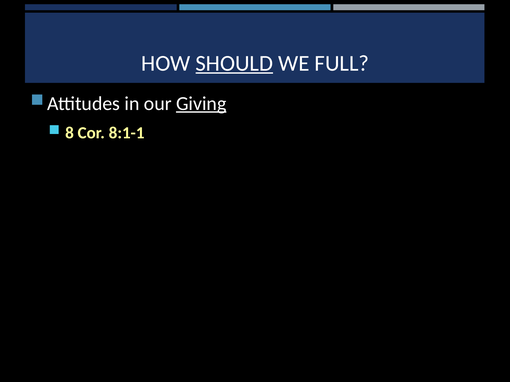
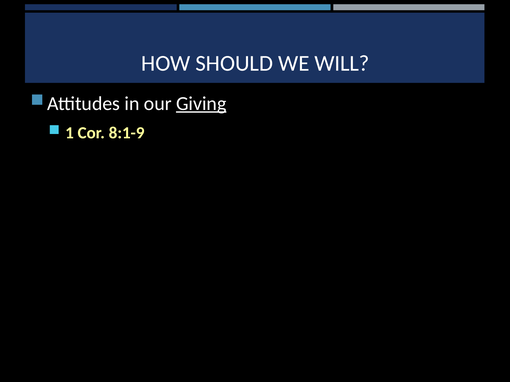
SHOULD underline: present -> none (234, 63)
FULL: FULL -> WILL (342, 63)
8: 8 -> 1 (70, 133)
8:1-1: 8:1-1 -> 8:1-9 (127, 133)
